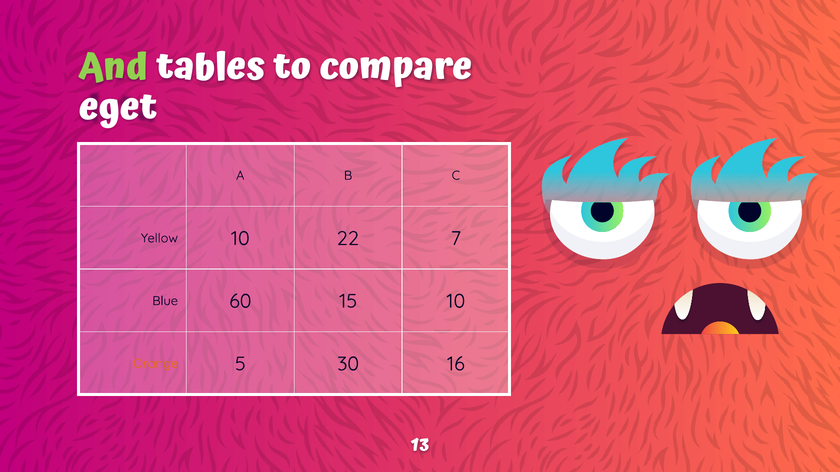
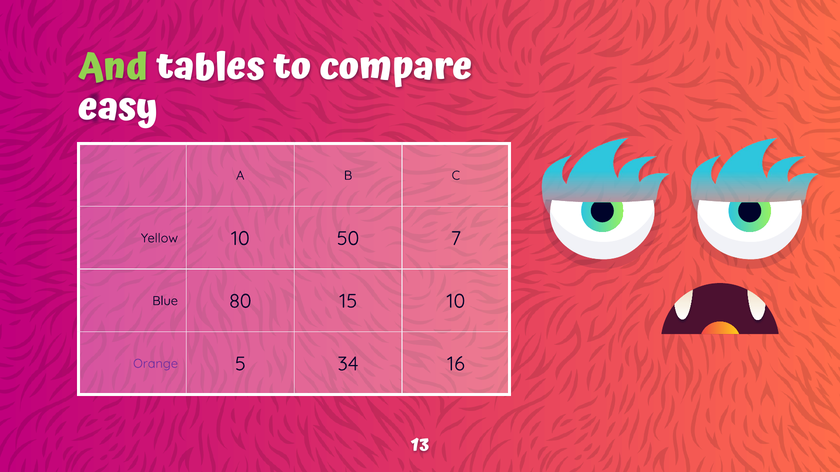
eget: eget -> easy (118, 107)
22: 22 -> 50 (348, 239)
60: 60 -> 80 (240, 302)
Orange colour: orange -> purple (156, 364)
30: 30 -> 34 (348, 364)
